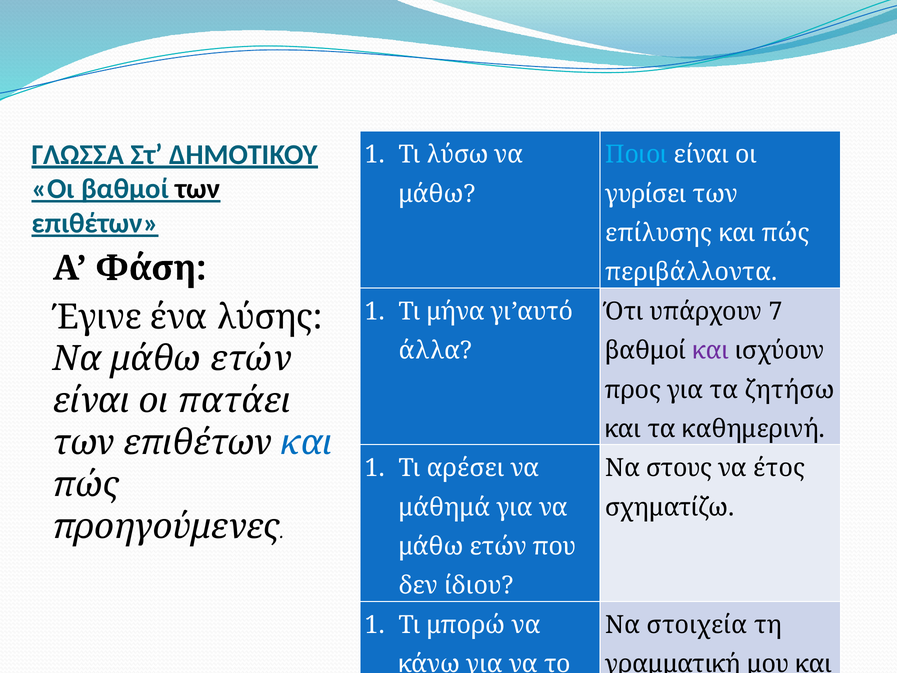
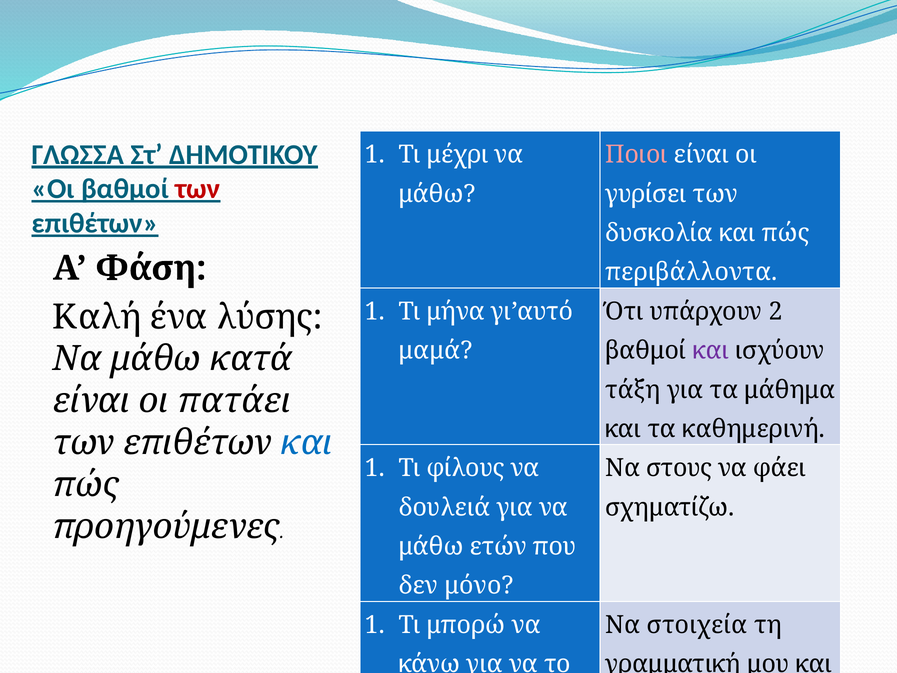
λύσω: λύσω -> μέχρι (457, 155)
Ποιοι colour: light blue -> pink (636, 155)
των colour: black -> red (198, 189)
επίλυσης: επίλυσης -> δυσκολία (659, 233)
7: 7 -> 2 (776, 311)
Έγινε: Έγινε -> Καλή (97, 317)
άλλα: άλλα -> μαμά (435, 350)
ετών: ετών -> κατά (251, 359)
προς: προς -> τάξη (633, 390)
ζητήσω: ζητήσω -> μάθημα (790, 390)
αρέσει: αρέσει -> φίλους (466, 468)
έτος: έτος -> φάει (780, 468)
μάθημά: μάθημά -> δουλειά (444, 507)
ίδιου: ίδιου -> μόνο (479, 585)
